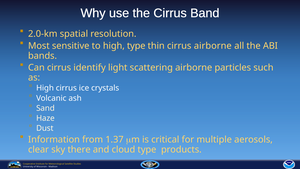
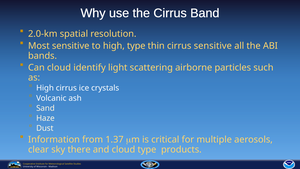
cirrus airborne: airborne -> sensitive (213, 46)
Can cirrus: cirrus -> cloud (59, 68)
